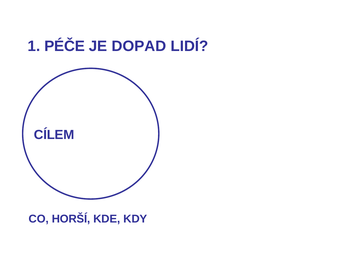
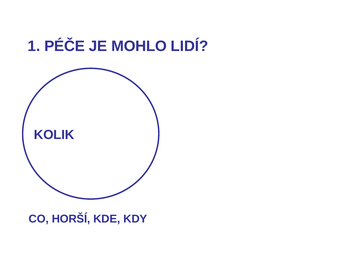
DOPAD: DOPAD -> MOHLO (139, 46)
CÍLEM: CÍLEM -> KOLIK (54, 135)
